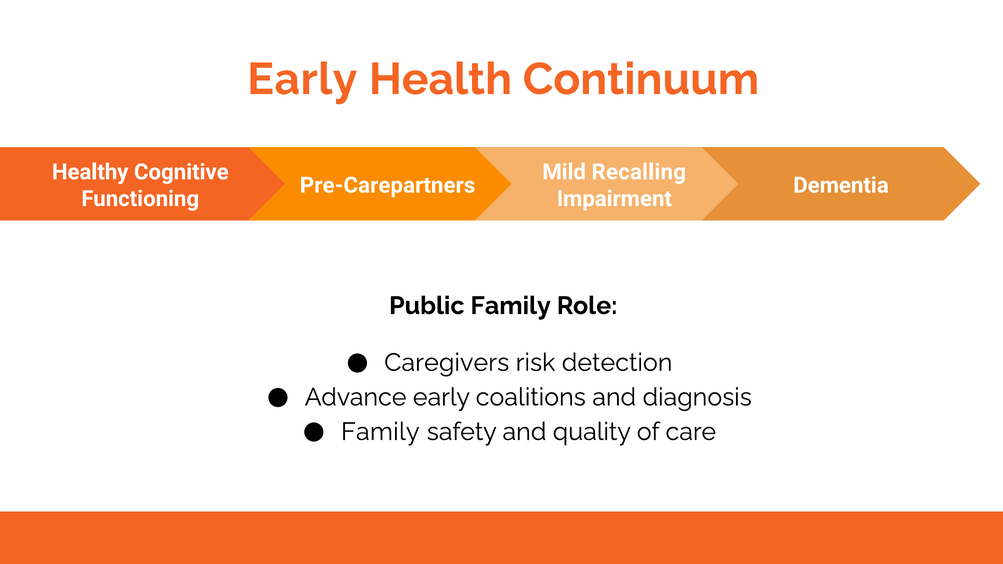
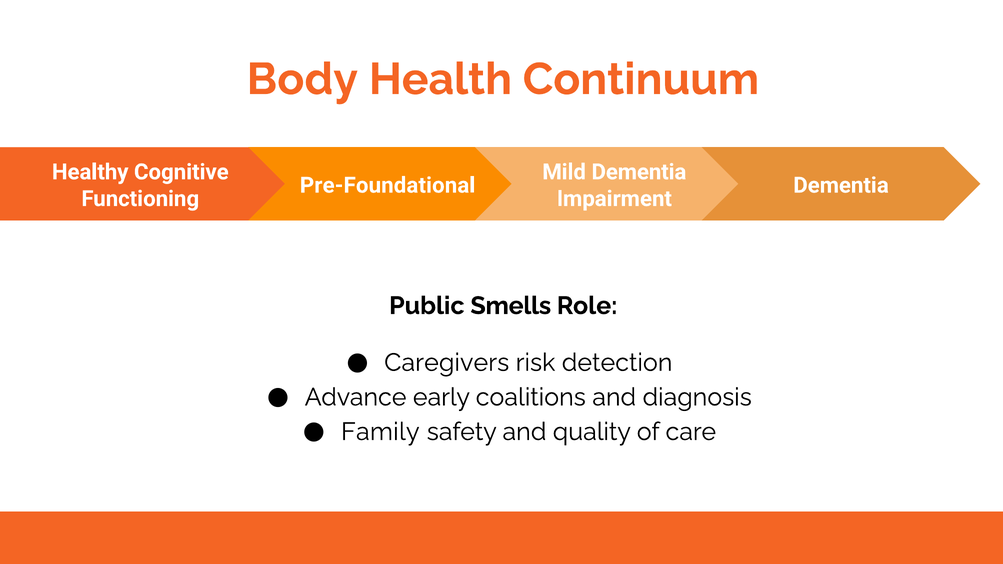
Early: Early -> Body (302, 79)
Mild Recalling: Recalling -> Dementia (639, 172)
Pre-Carepartners: Pre-Carepartners -> Pre-Foundational (388, 185)
Public Family: Family -> Smells (511, 306)
